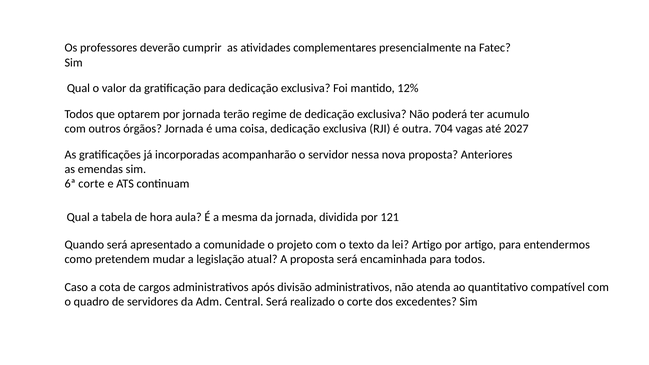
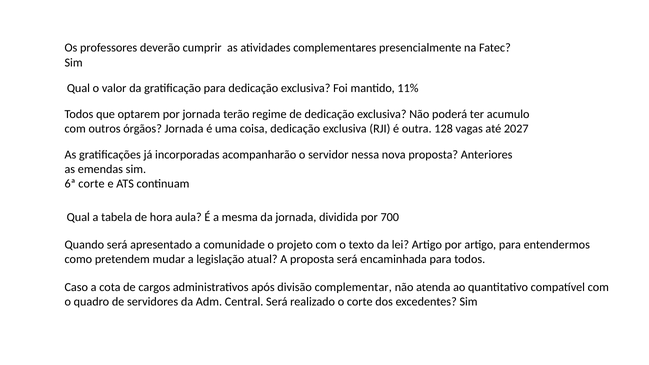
12%: 12% -> 11% (408, 88)
704: 704 -> 128 (444, 129)
121: 121 -> 700 (390, 217)
divisão administrativos: administrativos -> complementar (353, 287)
